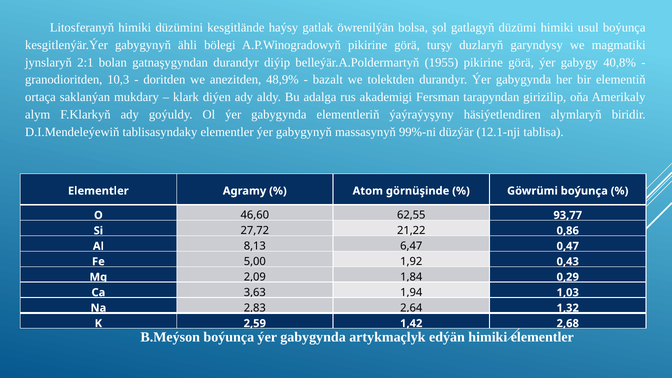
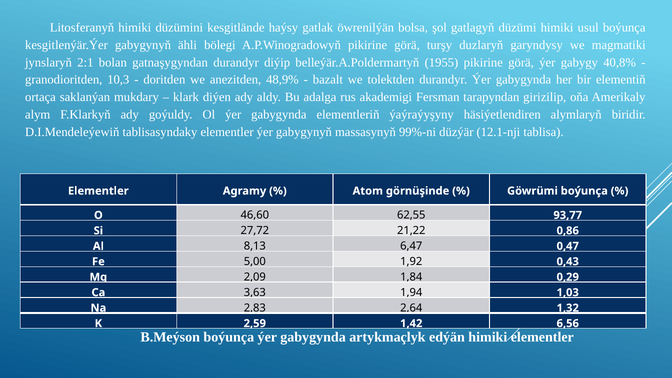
2,68: 2,68 -> 6,56 (568, 323)
